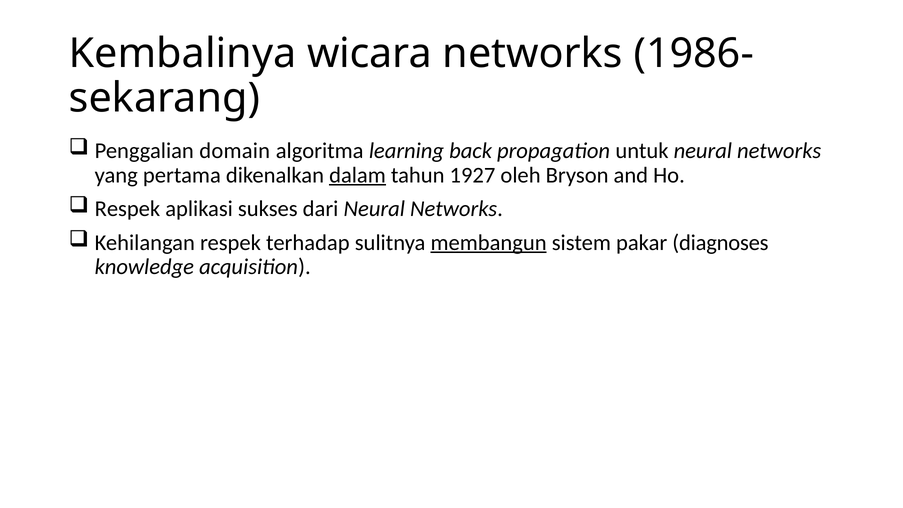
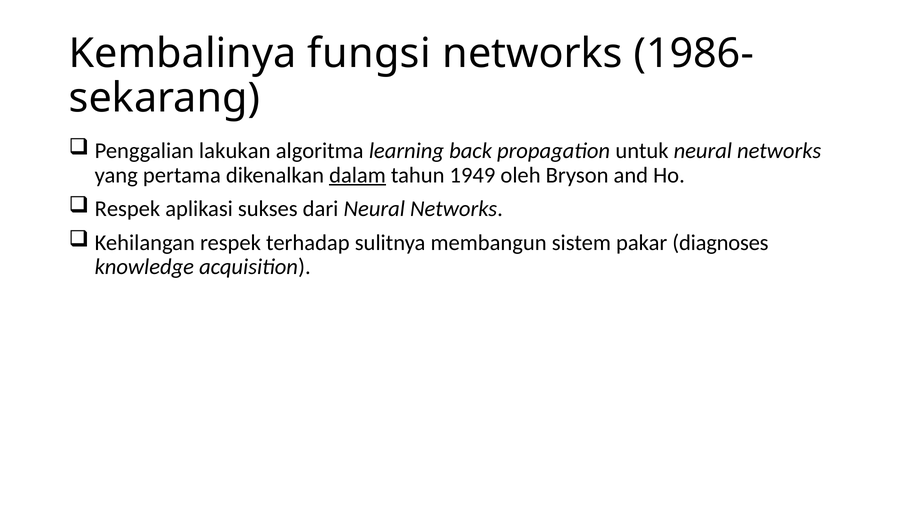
wicara: wicara -> fungsi (369, 54)
domain: domain -> lakukan (235, 151)
1927: 1927 -> 1949 (472, 175)
membangun underline: present -> none (489, 243)
